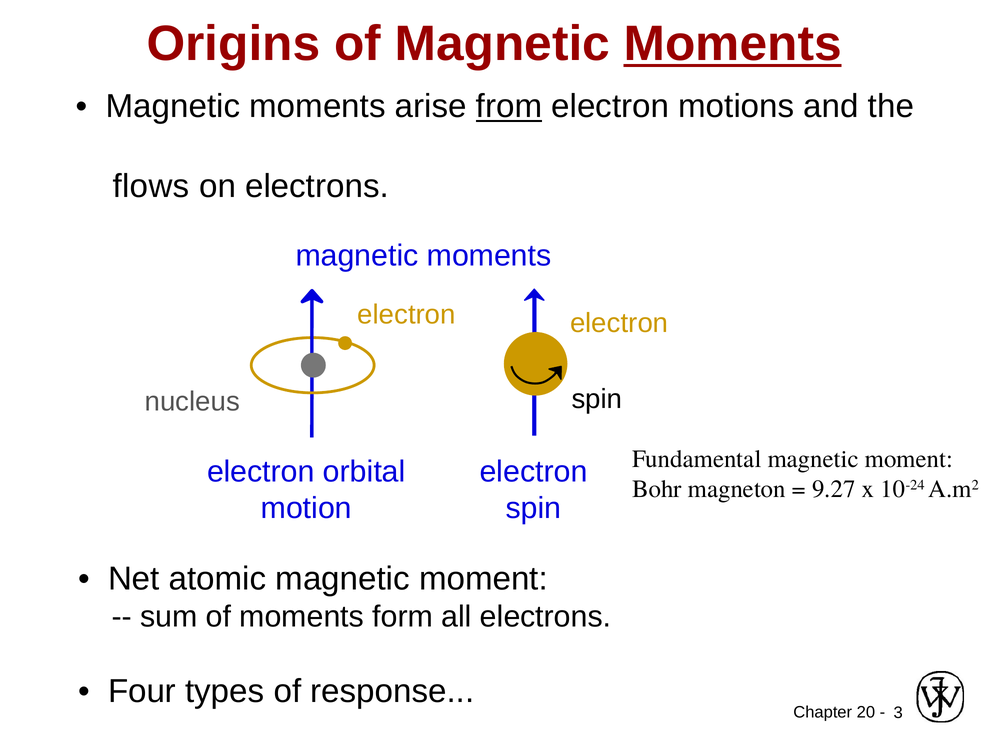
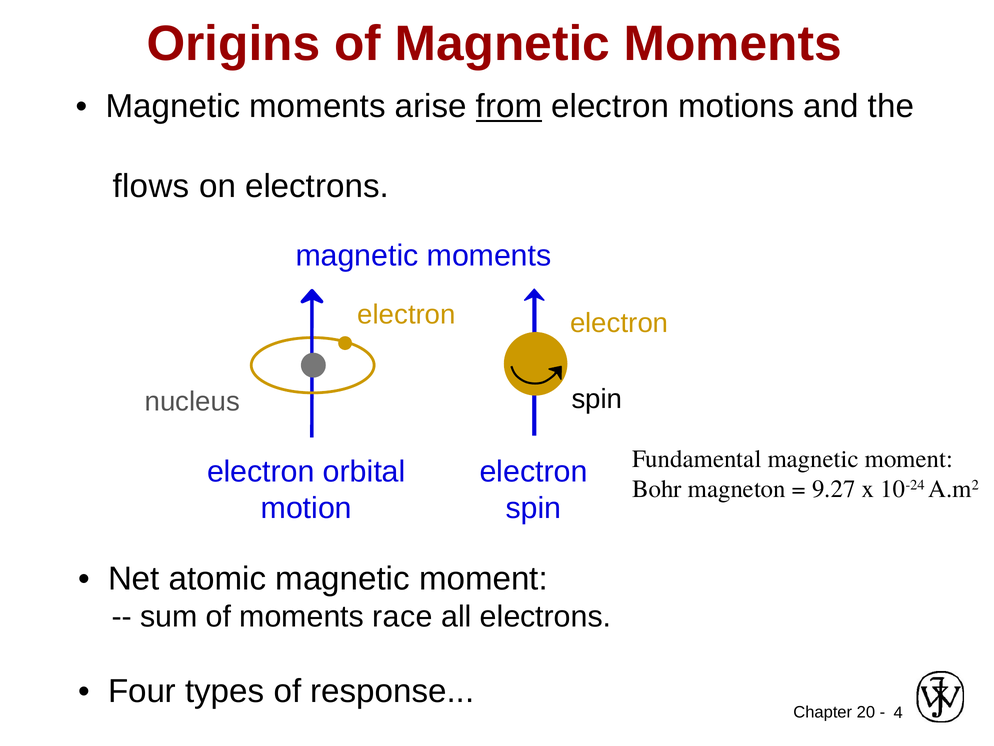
Moments underline: present -> none (733, 44)
form: form -> race (402, 616)
3: 3 -> 4 (898, 712)
